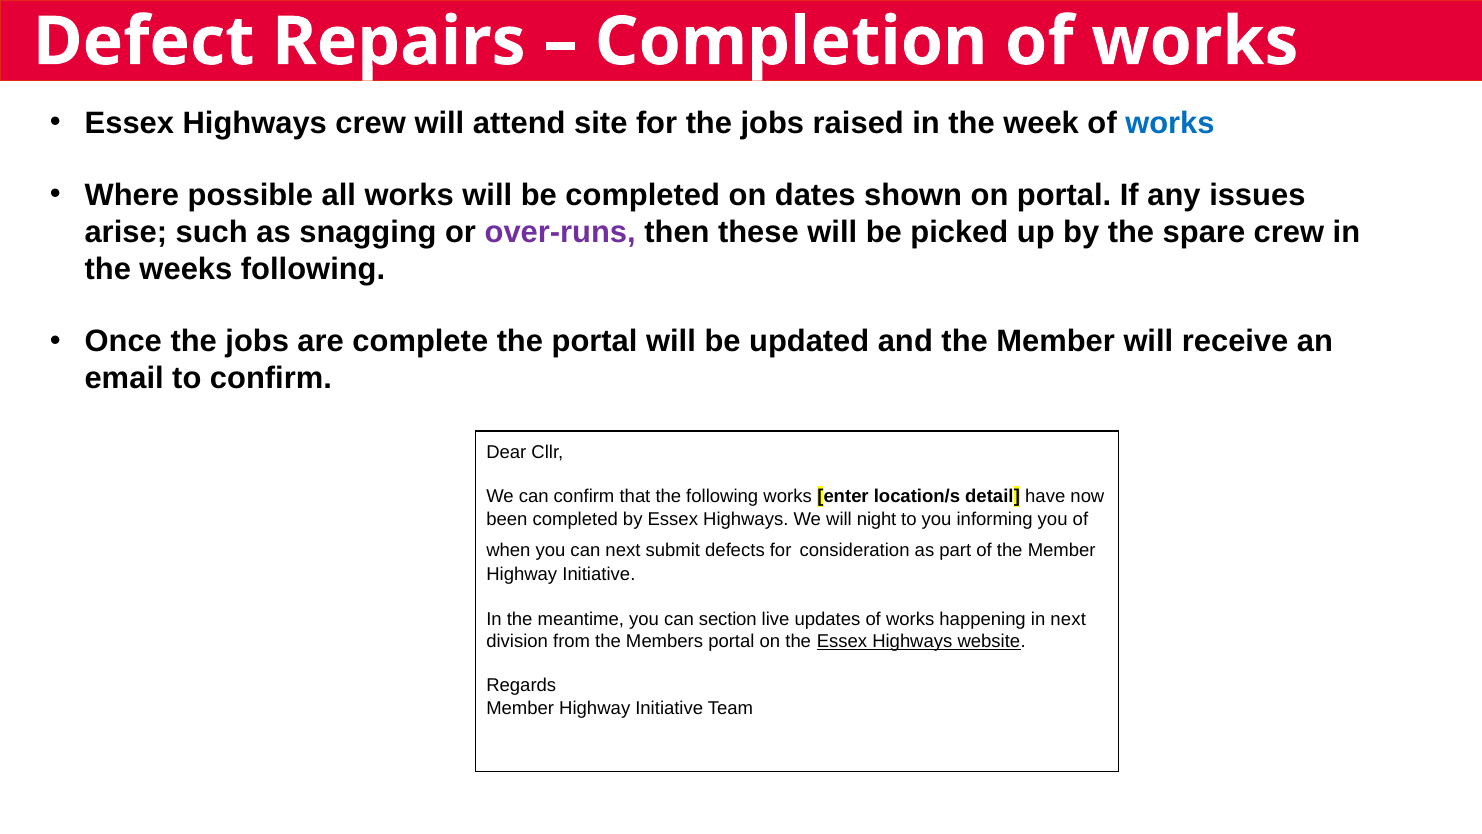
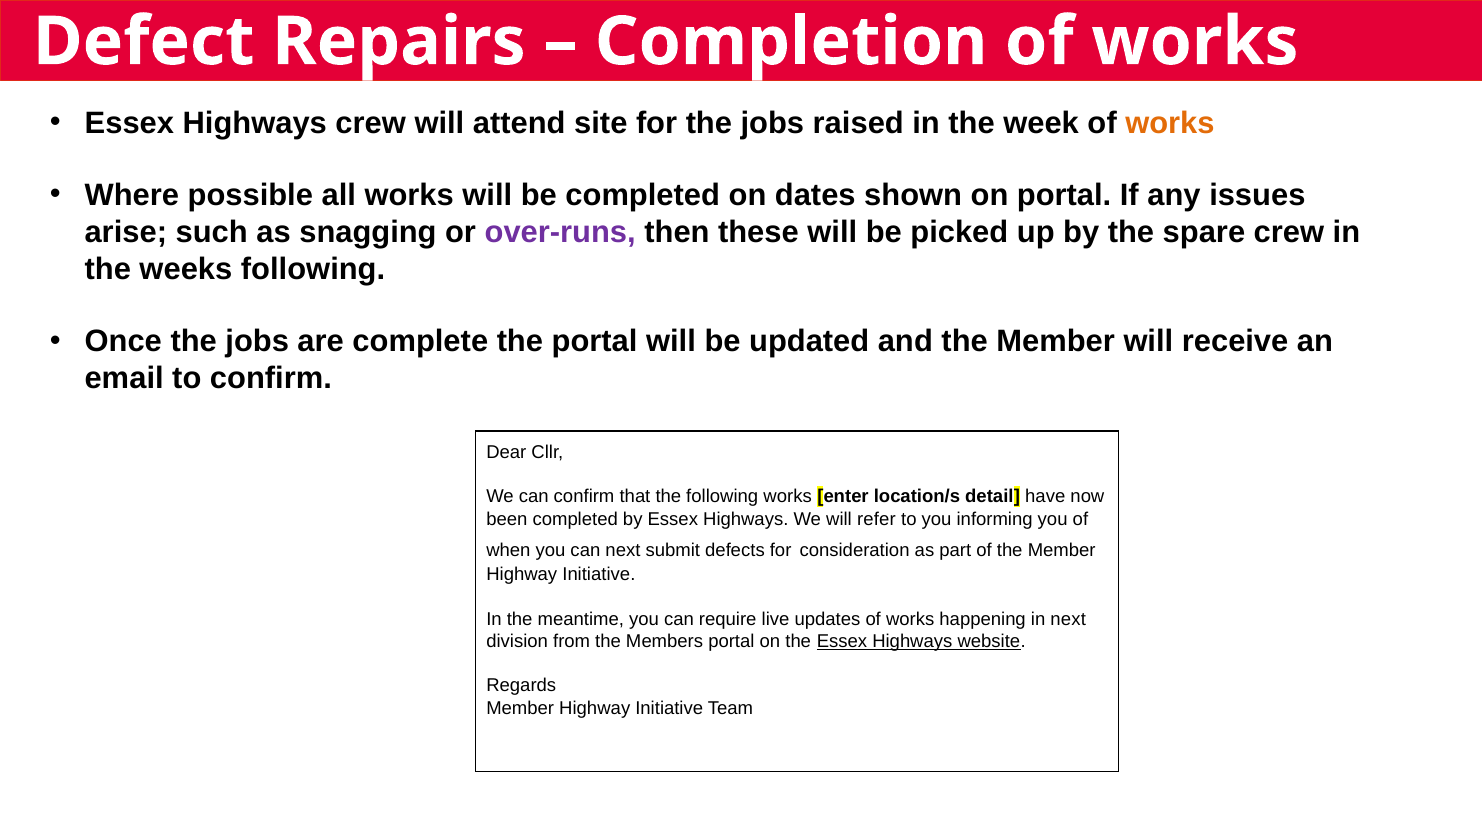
works colour: blue -> orange (1170, 123)
night: night -> refer (876, 519)
section: section -> require (728, 619)
